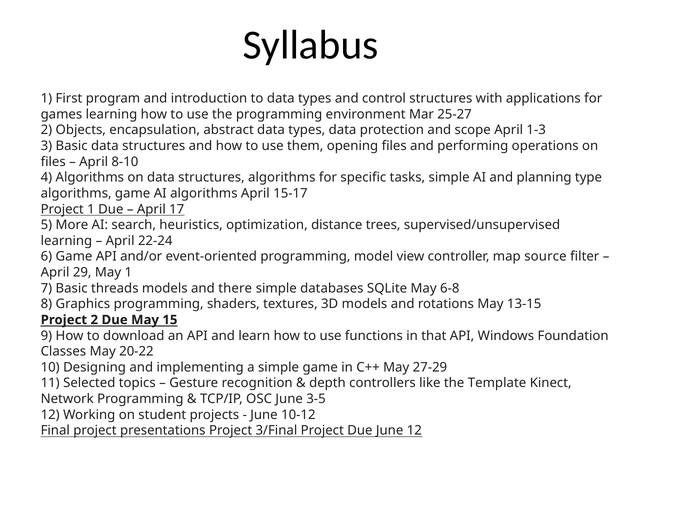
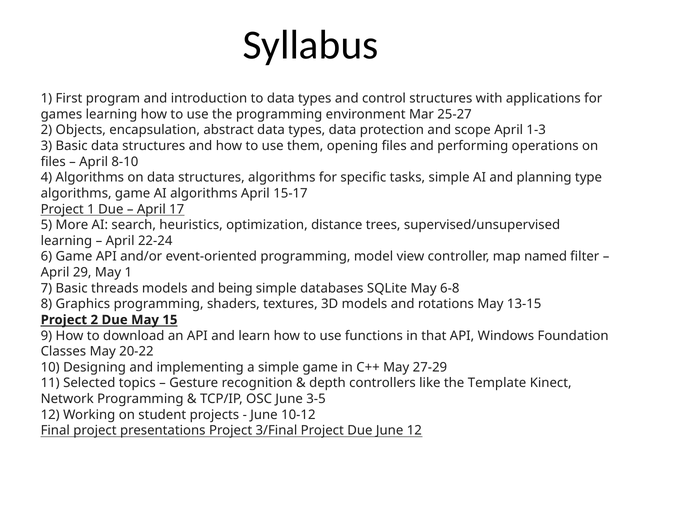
source: source -> named (546, 257)
there: there -> being (235, 289)
